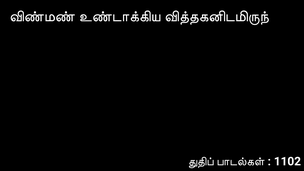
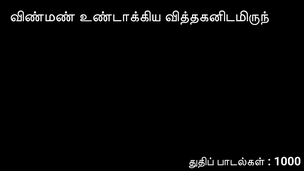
1102: 1102 -> 1000 (287, 161)
